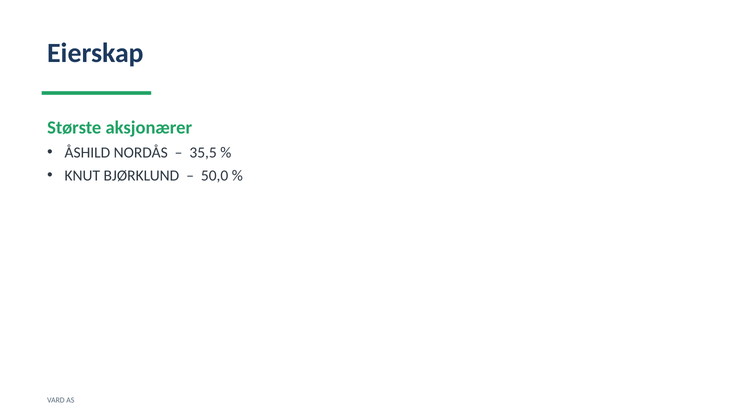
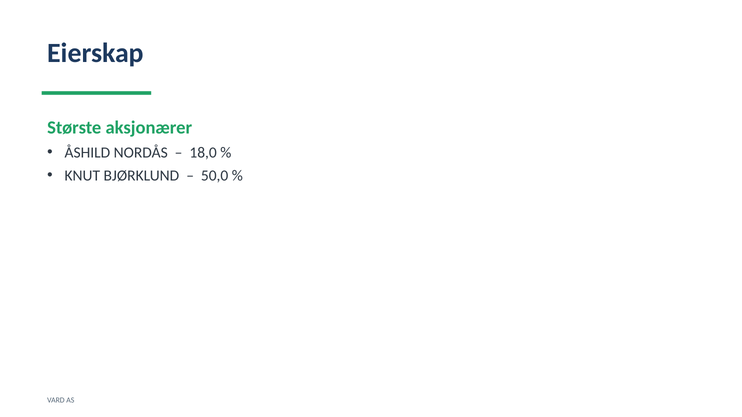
35,5: 35,5 -> 18,0 (203, 153)
